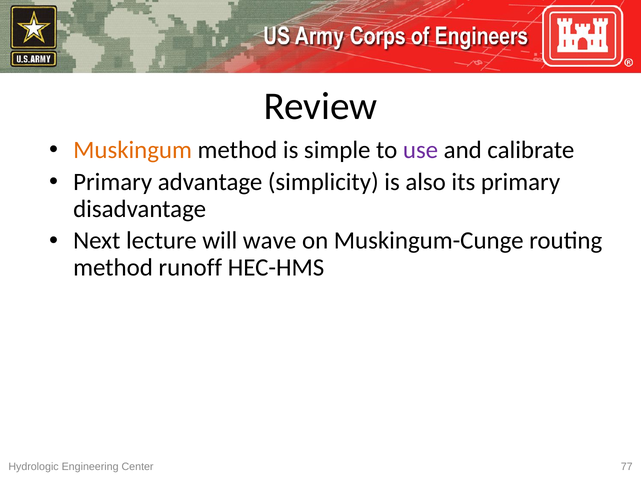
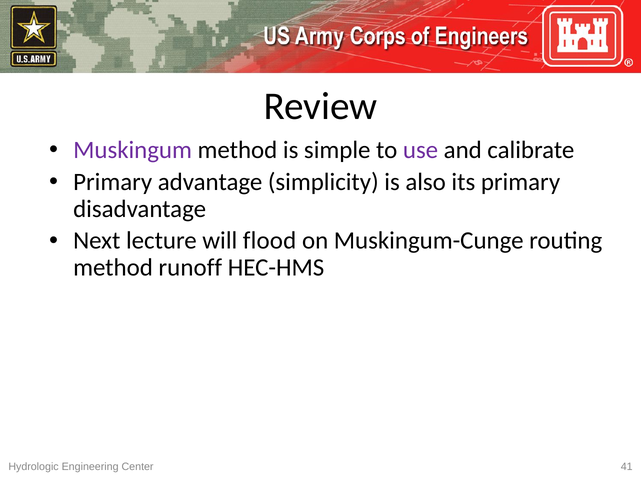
Muskingum colour: orange -> purple (133, 150)
wave: wave -> flood (270, 241)
77: 77 -> 41 (627, 467)
